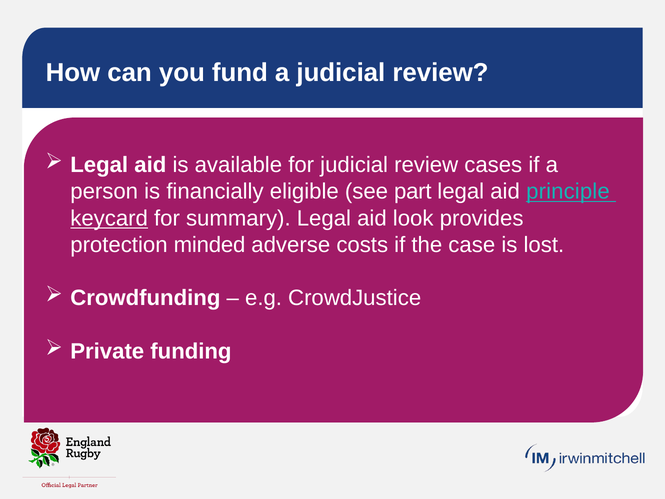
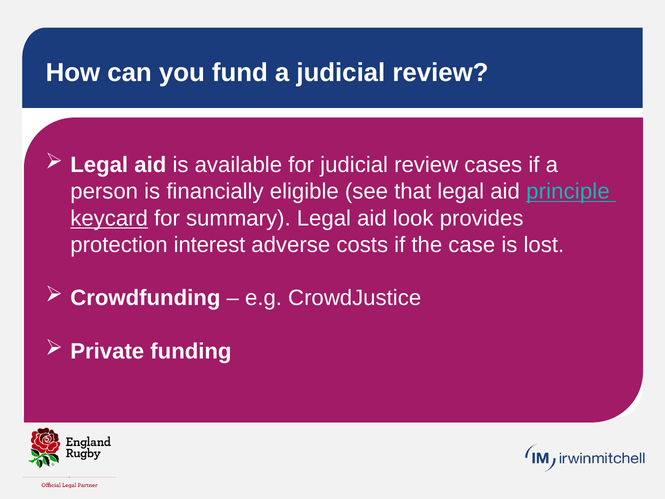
part: part -> that (413, 192)
minded: minded -> interest (210, 245)
